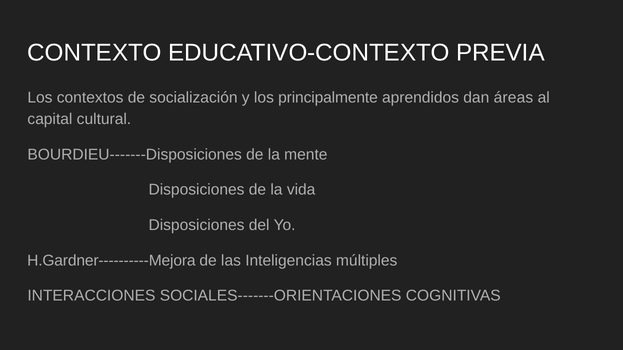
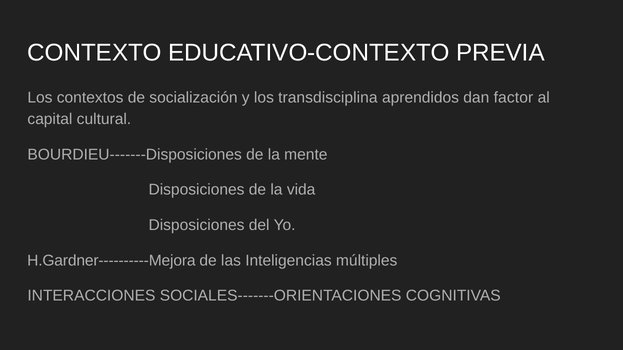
principalmente: principalmente -> transdisciplina (328, 98)
áreas: áreas -> factor (513, 98)
